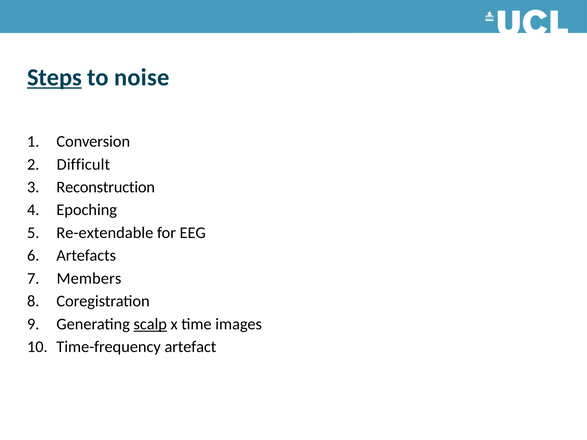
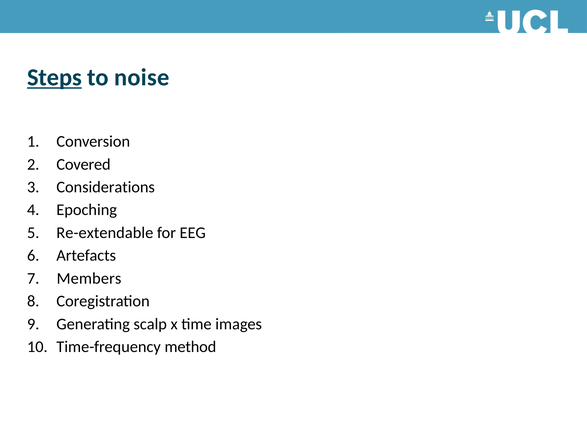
Difficult: Difficult -> Covered (84, 164)
Reconstruction: Reconstruction -> Considerations (106, 187)
scalp underline: present -> none (150, 324)
artefact: artefact -> method (190, 347)
